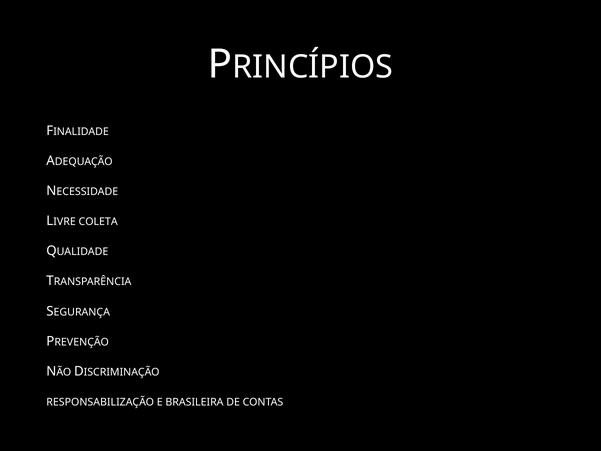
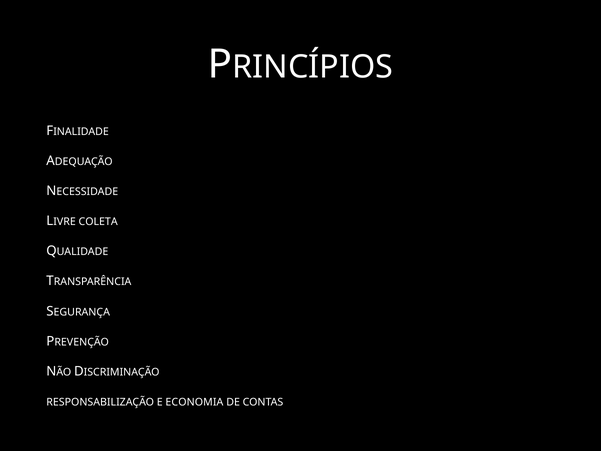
BRASILEIRA: BRASILEIRA -> ECONOMIA (194, 402)
